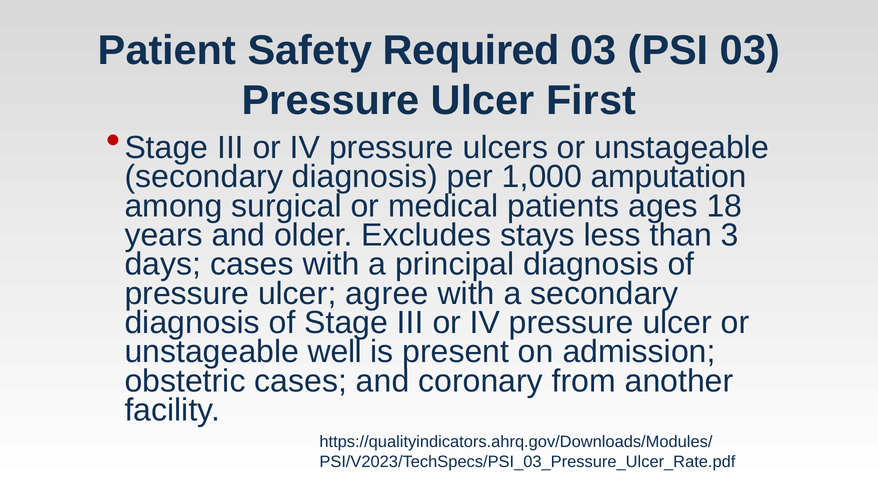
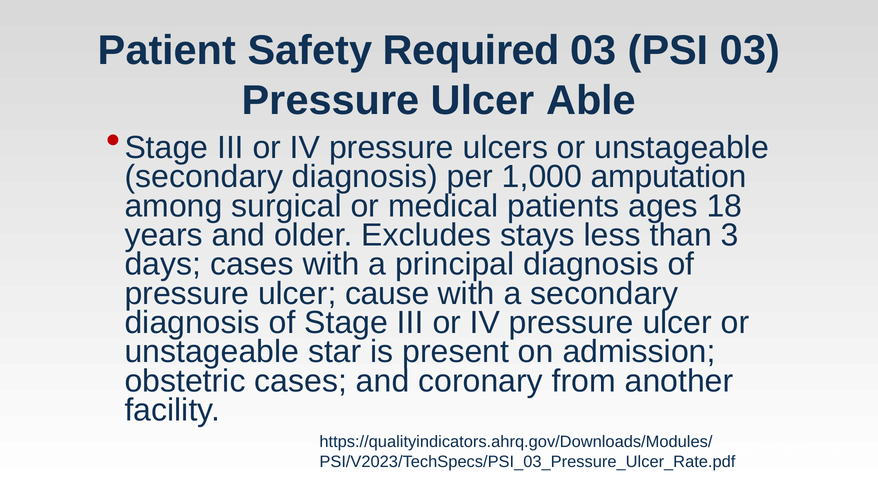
First: First -> Able (591, 101)
agree: agree -> cause (387, 293)
well: well -> star (335, 352)
